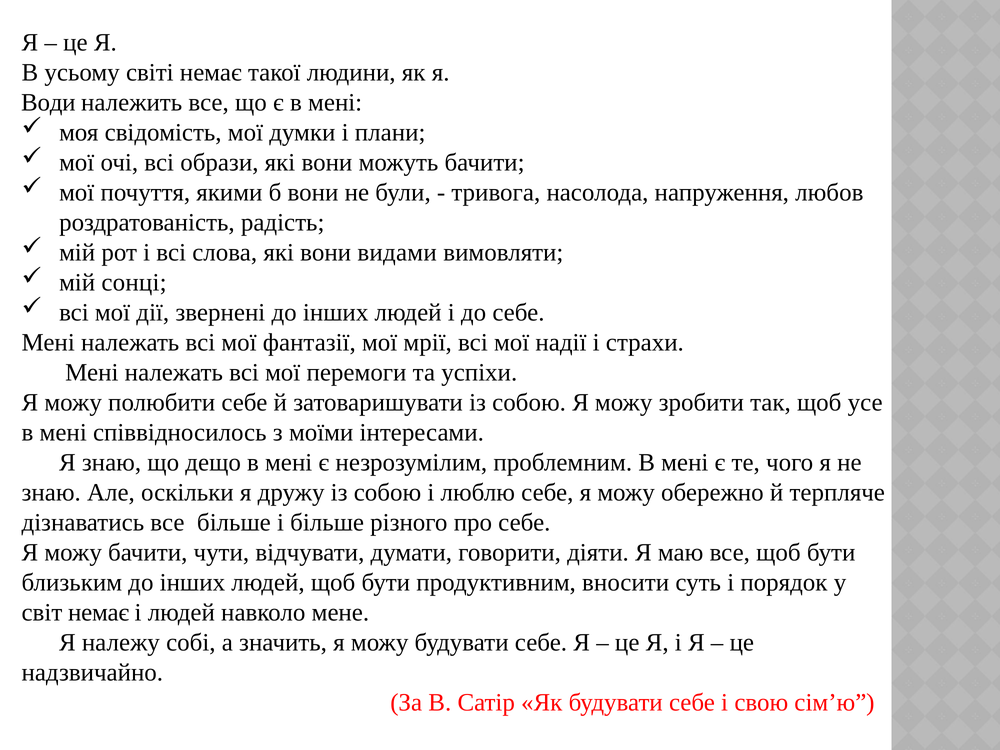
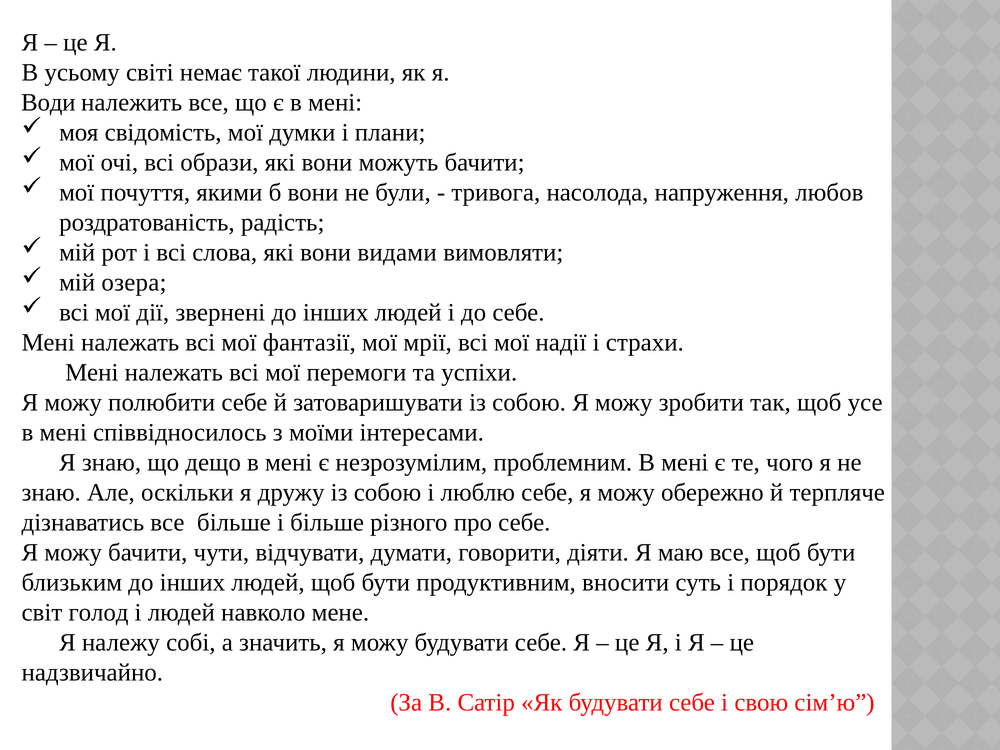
сонці: сонці -> озера (134, 282)
світ немає: немає -> голод (99, 612)
